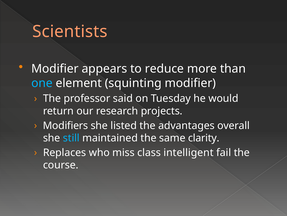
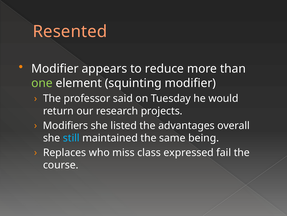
Scientists: Scientists -> Resented (70, 32)
one colour: light blue -> light green (42, 83)
clarity: clarity -> being (204, 138)
intelligent: intelligent -> expressed (189, 152)
